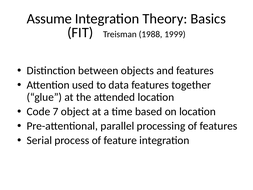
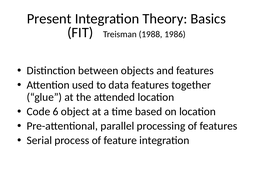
Assume: Assume -> Present (49, 19)
1999: 1999 -> 1986 (175, 34)
7: 7 -> 6 (56, 111)
